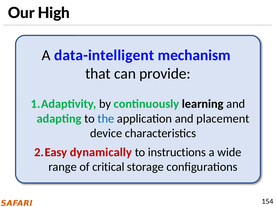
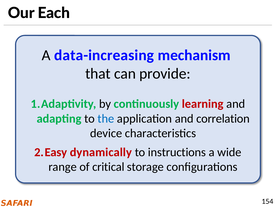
High: High -> Each (54, 13)
data-intelligent: data-intelligent -> data-increasing (104, 55)
learning colour: black -> red (203, 104)
placement: placement -> correlation (223, 119)
